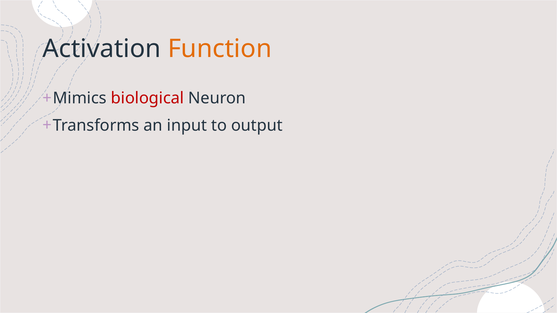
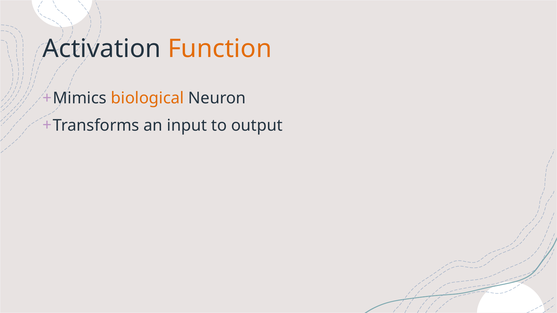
biological colour: red -> orange (147, 98)
